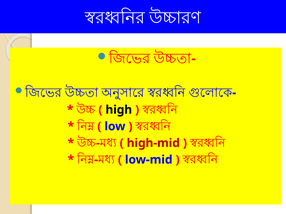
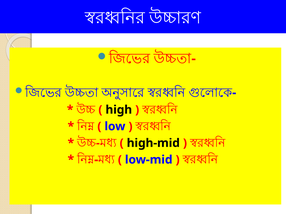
high-mid colour: red -> black (153, 143)
